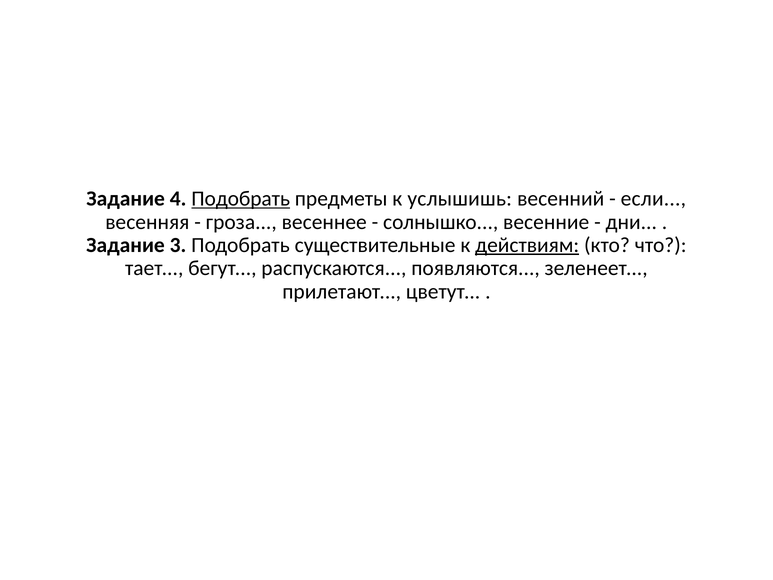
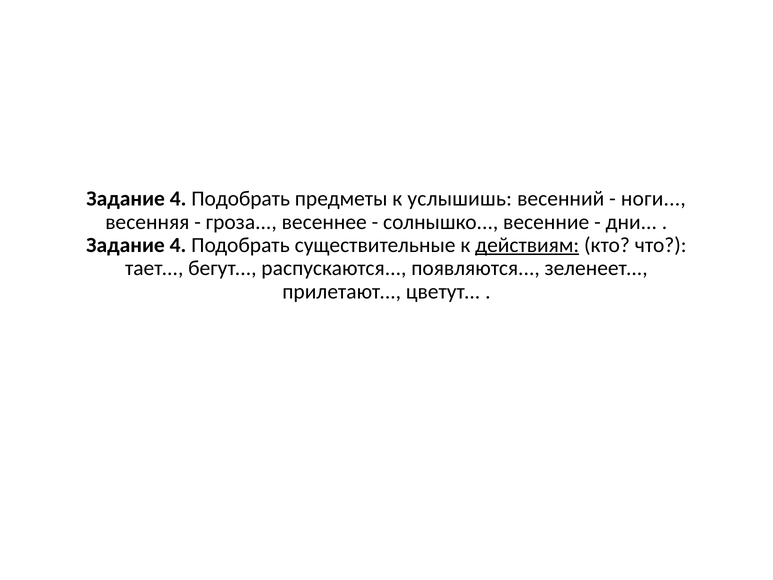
Подобрать underline: present -> none (241, 199)
если: если -> ноги (653, 199)
3: 3 -> 4 (178, 245)
